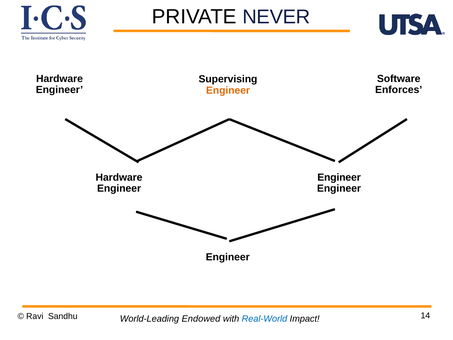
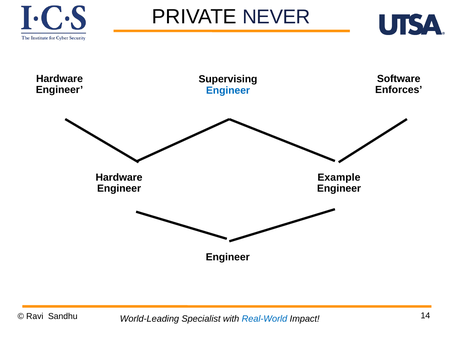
Engineer colour: orange -> blue (228, 90)
Engineer: Engineer -> Example (339, 177)
Endowed: Endowed -> Specialist (201, 318)
